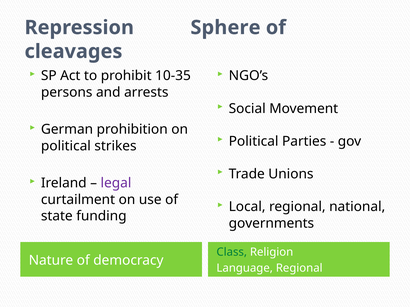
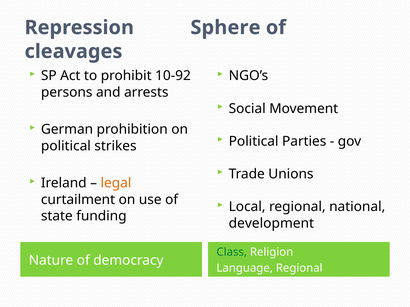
10-35: 10-35 -> 10-92 (173, 76)
legal colour: purple -> orange (116, 183)
governments: governments -> development (271, 224)
